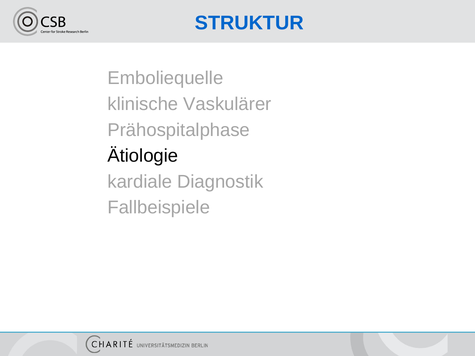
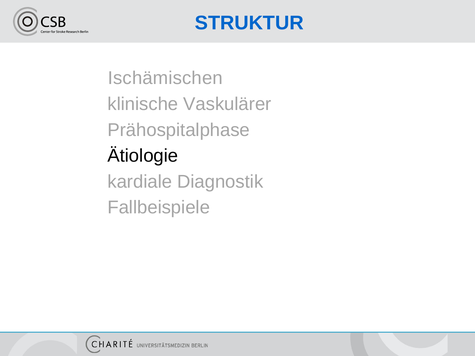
Emboliequelle: Emboliequelle -> Ischämischen (165, 78)
